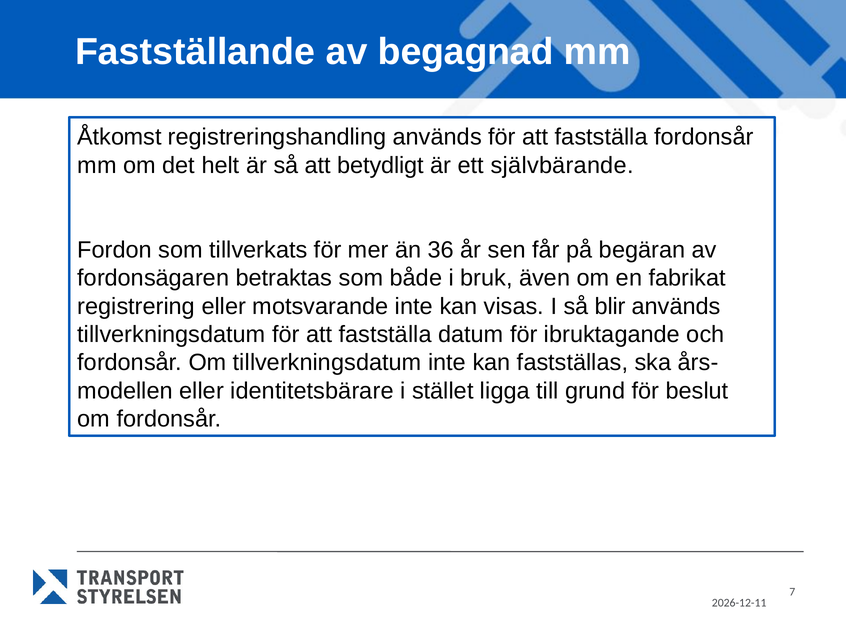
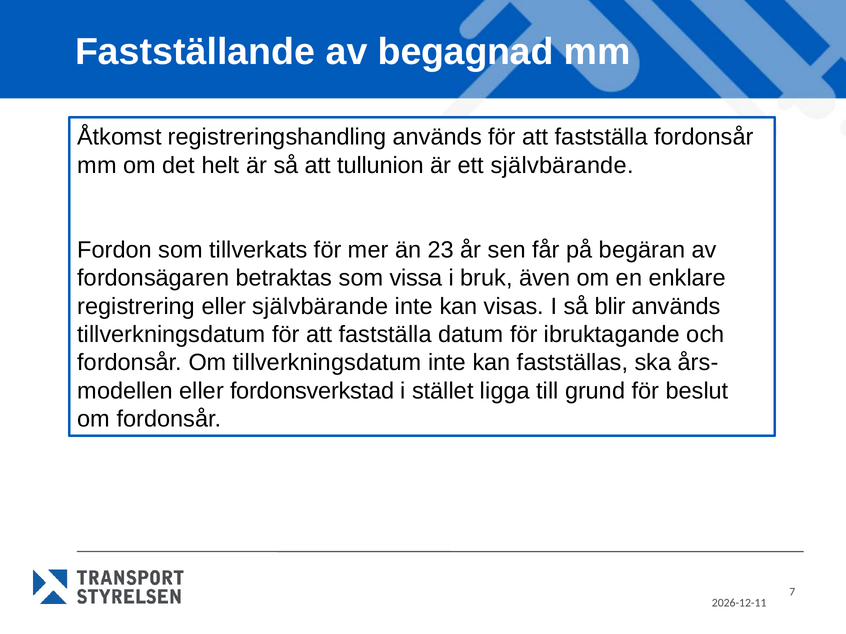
betydligt: betydligt -> tullunion (381, 166)
36: 36 -> 23 (441, 250)
både: både -> vissa (416, 278)
fabrikat: fabrikat -> enklare (687, 278)
eller motsvarande: motsvarande -> självbärande (320, 307)
identitetsbärare: identitetsbärare -> fordonsverkstad (312, 391)
